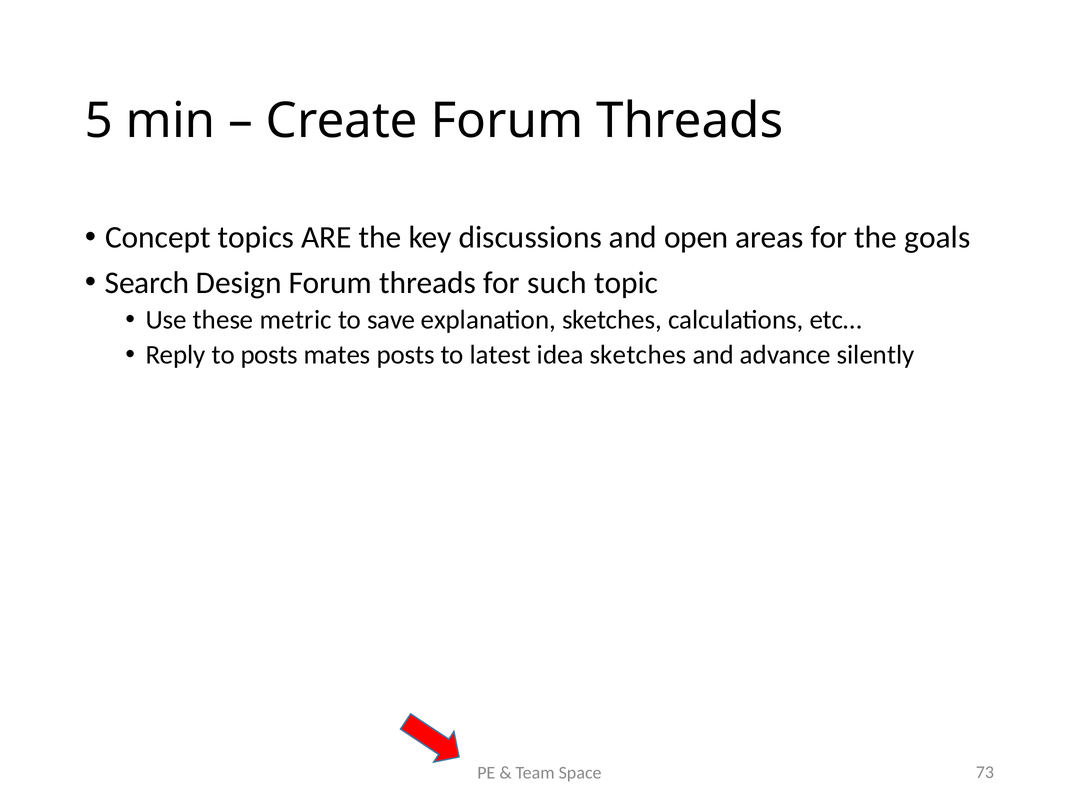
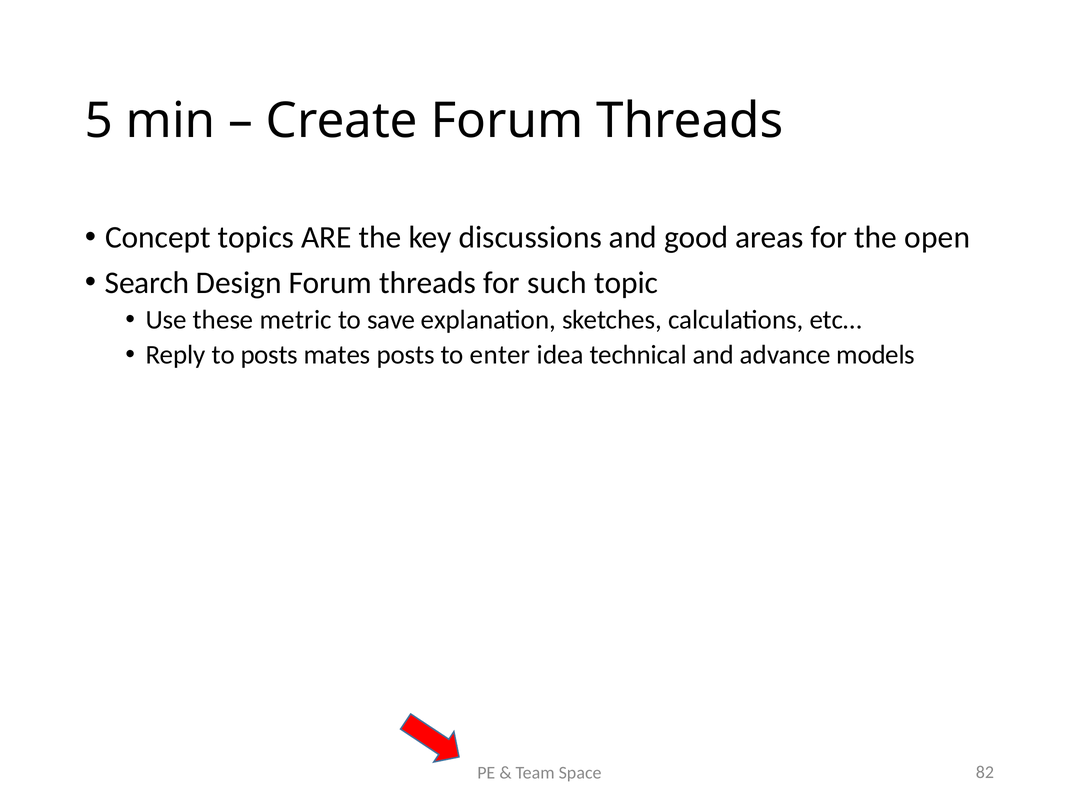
open: open -> good (696, 238)
goals: goals -> open (937, 238)
latest: latest -> enter (500, 355)
idea sketches: sketches -> technical (638, 355)
silently: silently -> models (876, 355)
73: 73 -> 82 (985, 773)
